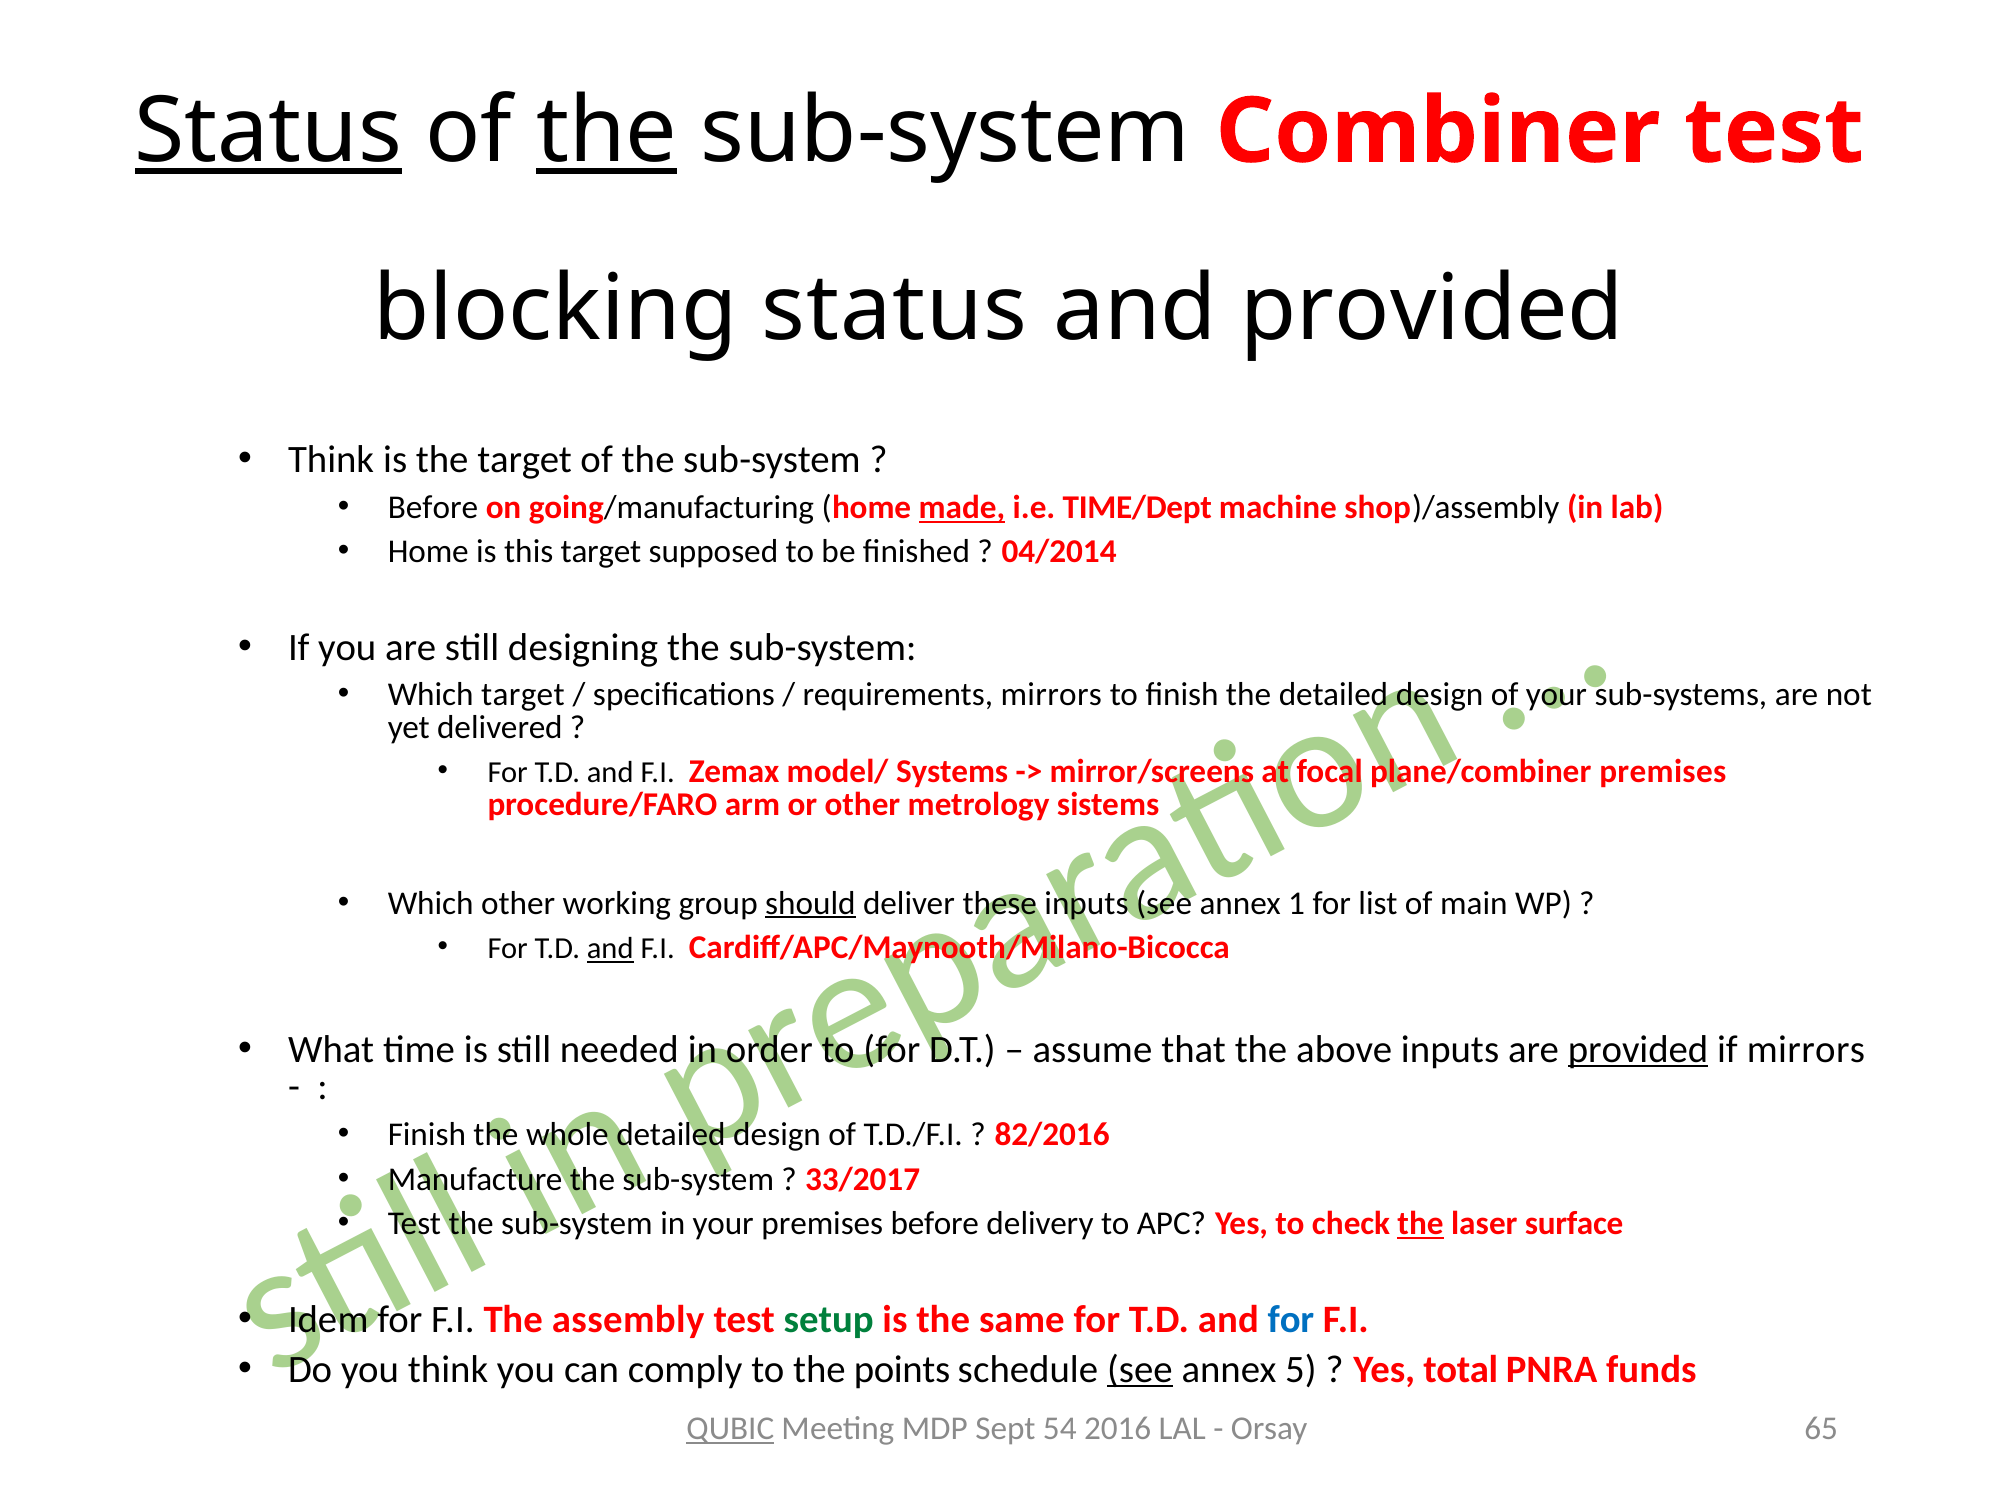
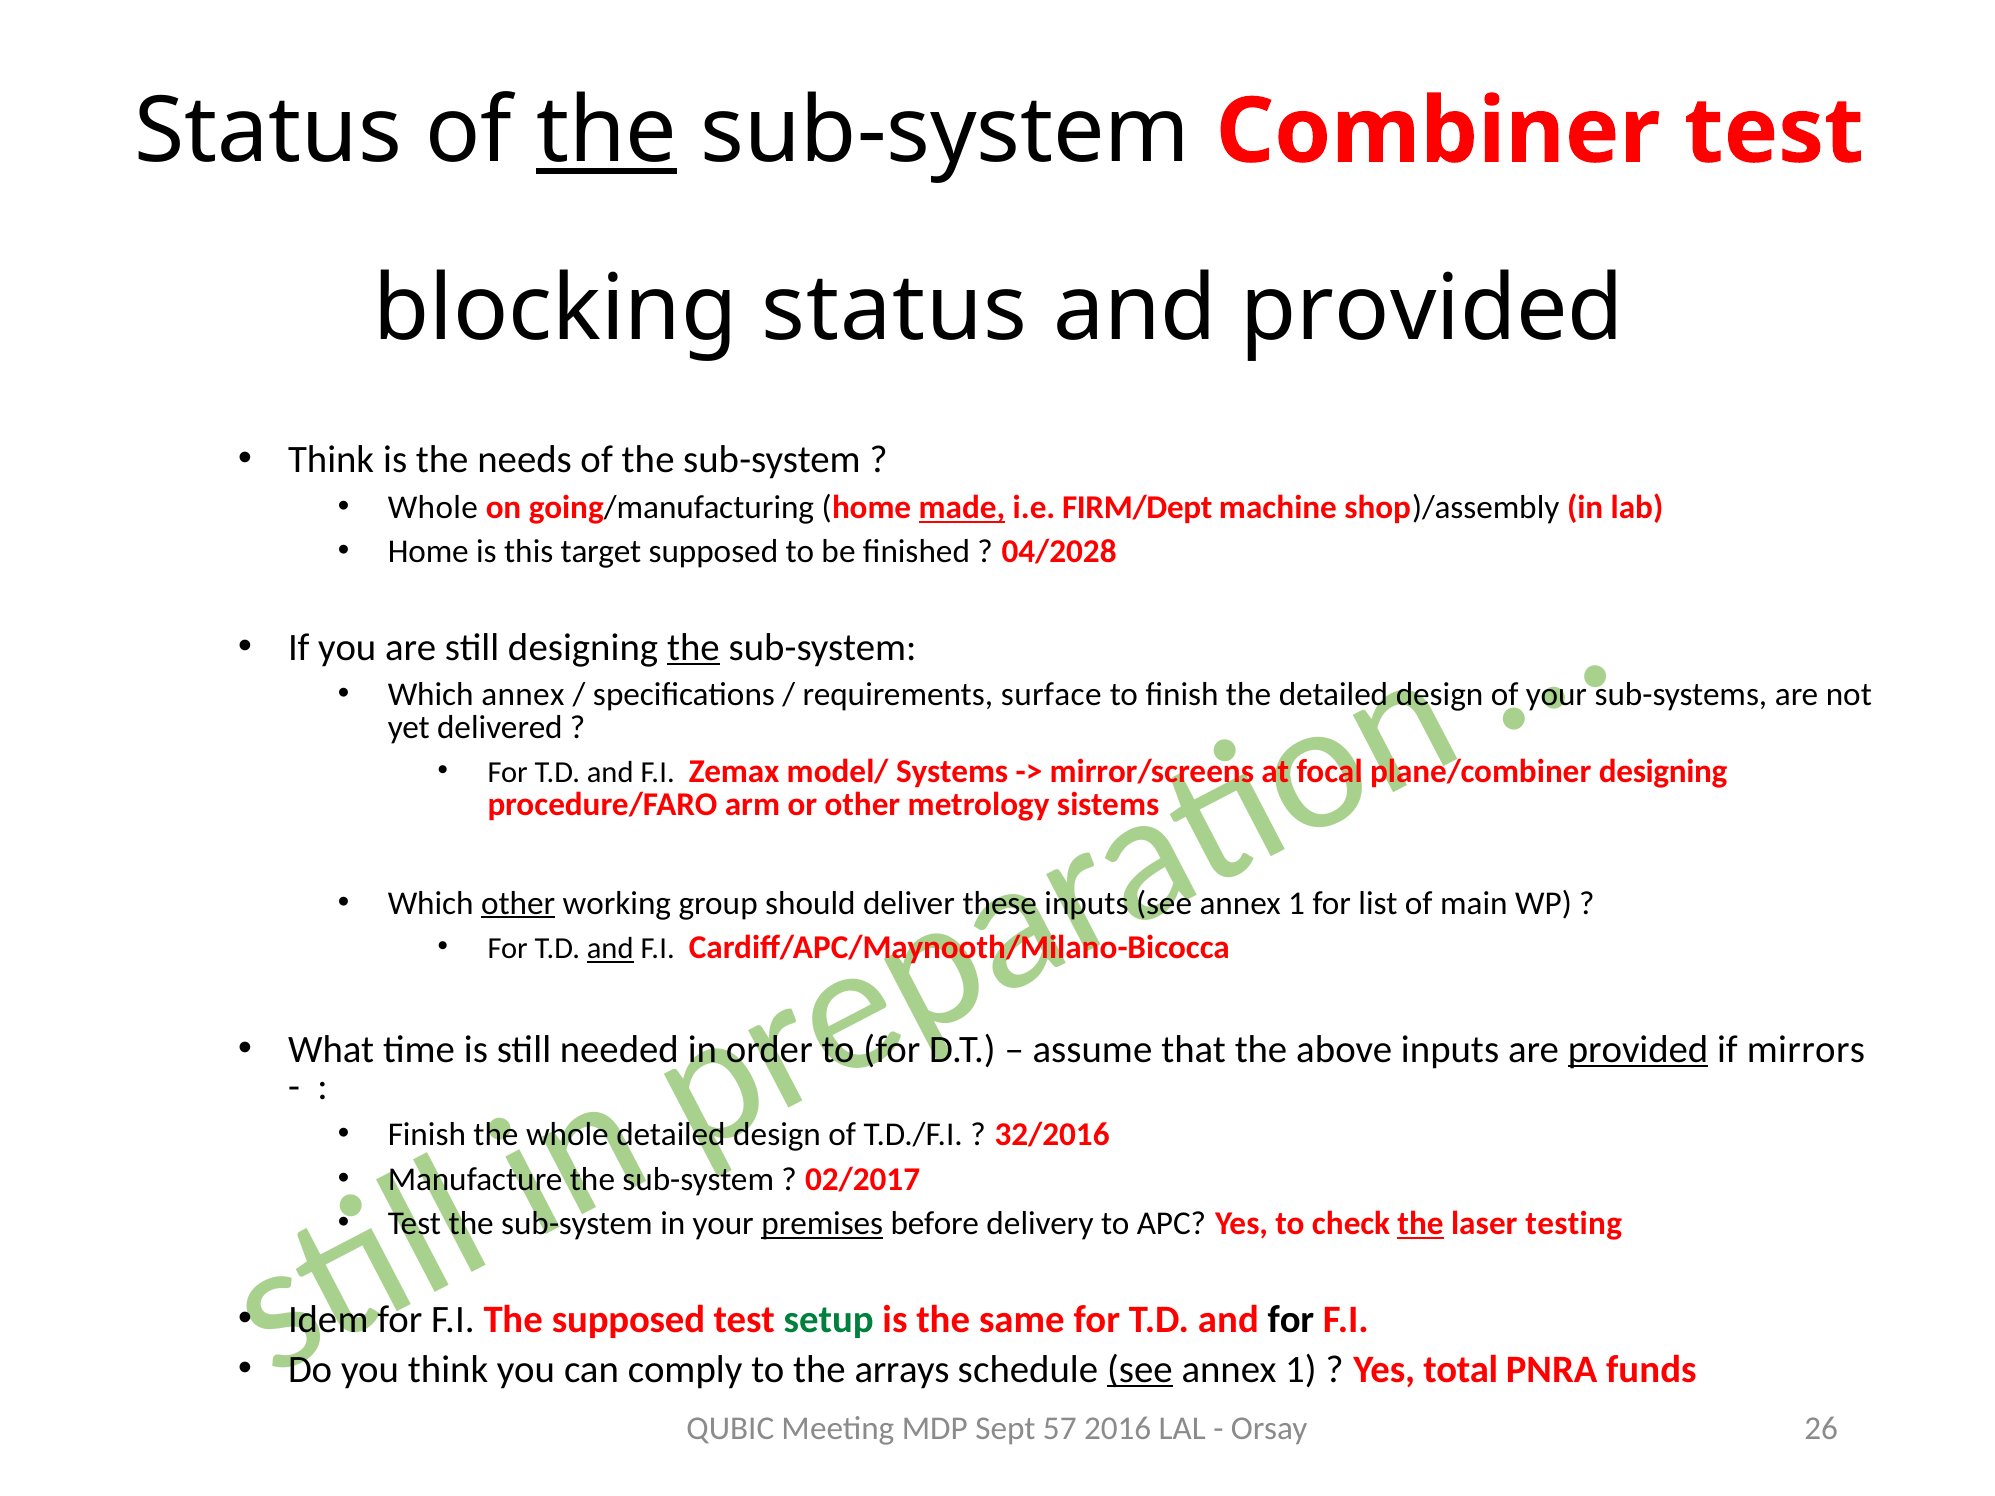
Status underline: present -> none (268, 132)
the target: target -> needs (525, 460)
Before: Before -> Whole (433, 507)
TIME/Dept: TIME/Dept -> FIRM/Dept (1137, 507)
04/2014: 04/2014 -> 04/2028 (1059, 552)
the underline: none -> present (693, 648)
Which target: target -> annex (523, 695)
requirements mirrors: mirrors -> surface (1051, 695)
premises: premises -> designing (1663, 772)
other underline: none -> present (518, 903)
should underline: present -> none (810, 903)
82/2016: 82/2016 -> 32/2016 (1052, 1135)
33/2017: 33/2017 -> 02/2017 (863, 1180)
premises underline: none -> present (822, 1224)
surface: surface -> testing (1574, 1224)
The assembly: assembly -> supposed (628, 1320)
for colour: blue -> black (1291, 1320)
points: points -> arrays (902, 1370)
5: 5 -> 1 (1301, 1370)
QUBIC underline: present -> none (730, 1429)
54: 54 -> 57 (1060, 1429)
65: 65 -> 26 (1821, 1429)
